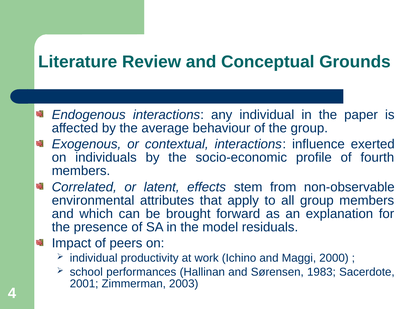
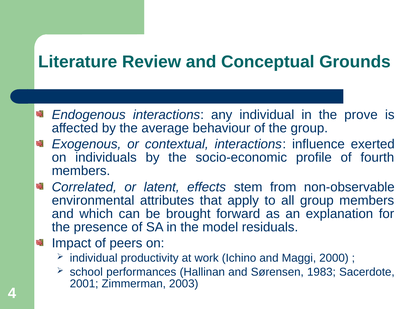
paper: paper -> prove (361, 115)
